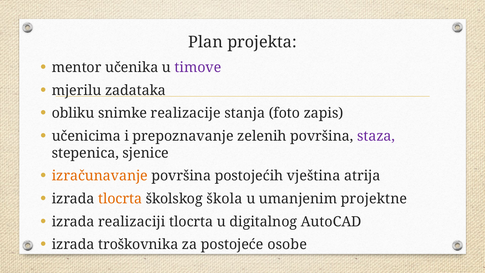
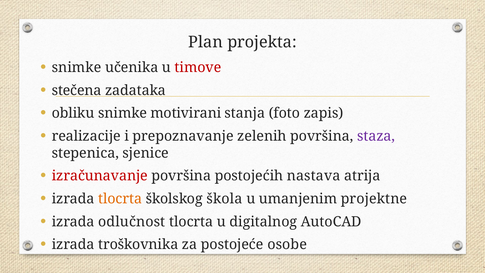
mentor: mentor -> snimke (77, 67)
timove colour: purple -> red (198, 67)
mjerilu: mjerilu -> stečena (77, 90)
realizacije: realizacije -> motivirani (186, 113)
učenicima: učenicima -> realizacije (86, 136)
izračunavanje colour: orange -> red (100, 176)
vještina: vještina -> nastava (314, 176)
realizaciji: realizaciji -> odlučnost (132, 222)
